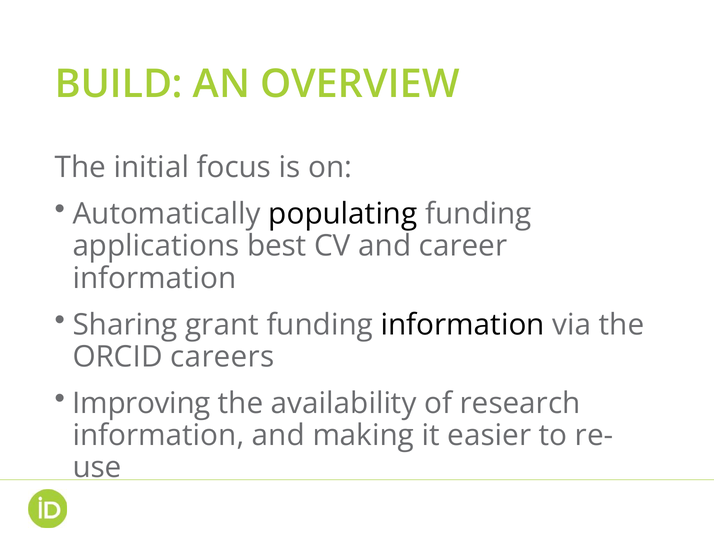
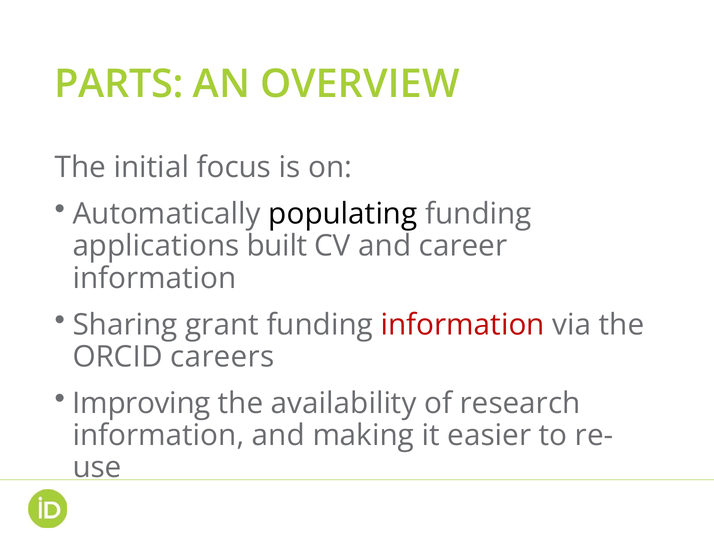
BUILD: BUILD -> PARTS (119, 84)
best: best -> built (277, 246)
information colour: black -> red (463, 324)
